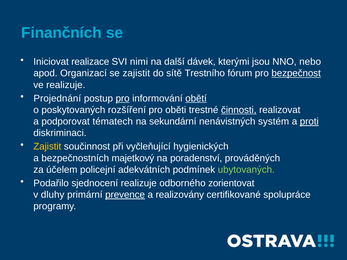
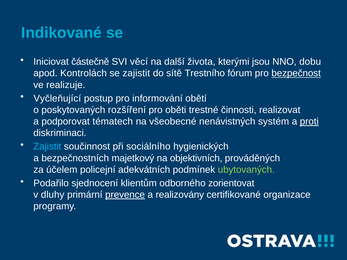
Finančních: Finančních -> Indikované (61, 33)
realizace: realizace -> částečně (90, 62)
nimi: nimi -> věcí (139, 62)
dávek: dávek -> života (201, 62)
nebo: nebo -> dobu (310, 62)
Organizací: Organizací -> Kontrolách (84, 73)
Projednání: Projednání -> Vyčleňující (57, 98)
pro underline: present -> none (123, 98)
obětí underline: present -> none (196, 98)
činnosti underline: present -> none (239, 110)
sekundární: sekundární -> všeobecné (173, 122)
Zajistit colour: yellow -> light blue (47, 147)
vyčleňující: vyčleňující -> sociálního (148, 147)
poradenství: poradenství -> objektivních (196, 158)
sjednocení realizuje: realizuje -> klientům (139, 183)
spolupráce: spolupráce -> organizace (287, 195)
